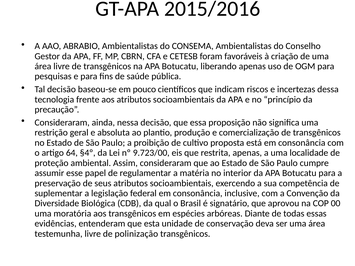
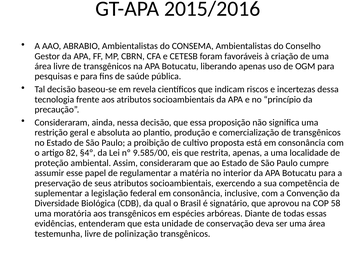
pouco: pouco -> revela (144, 89)
64: 64 -> 82 (72, 153)
9.723/00: 9.723/00 -> 9.585/00 (151, 153)
00: 00 -> 58 (336, 204)
